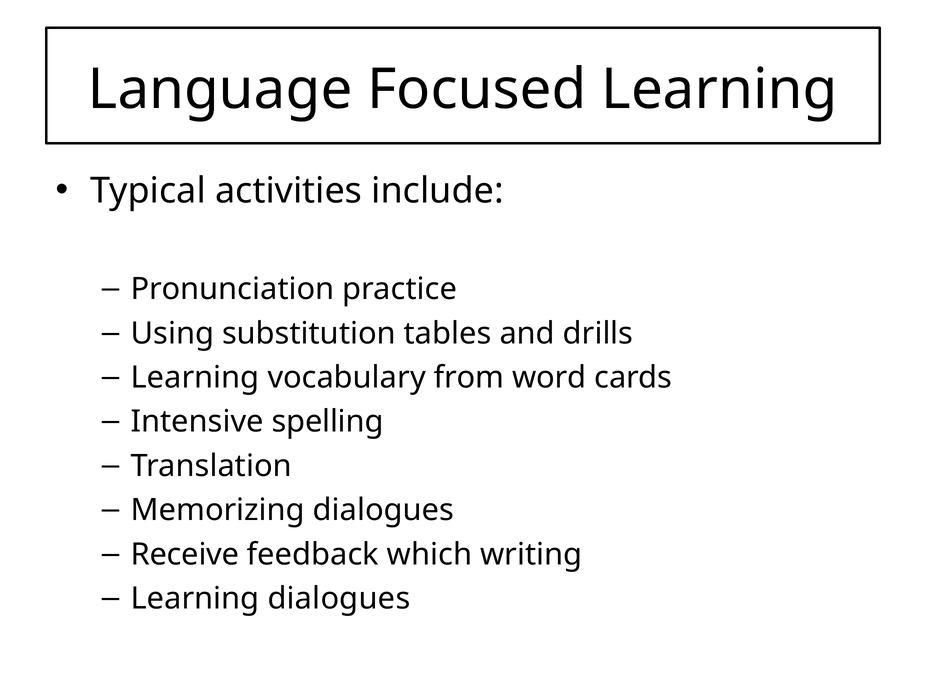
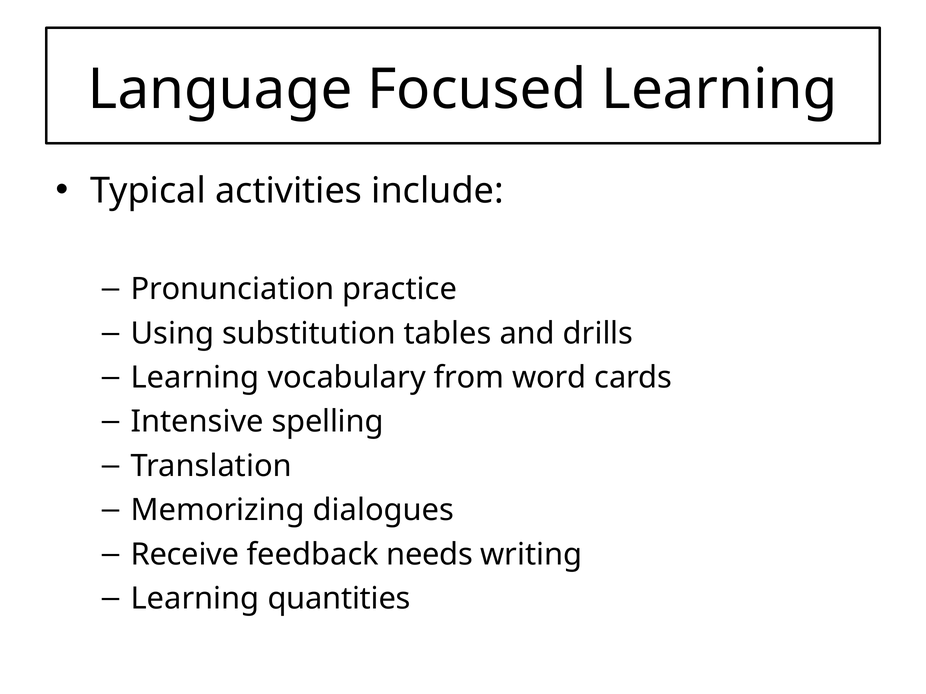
which: which -> needs (430, 555)
Learning dialogues: dialogues -> quantities (339, 599)
